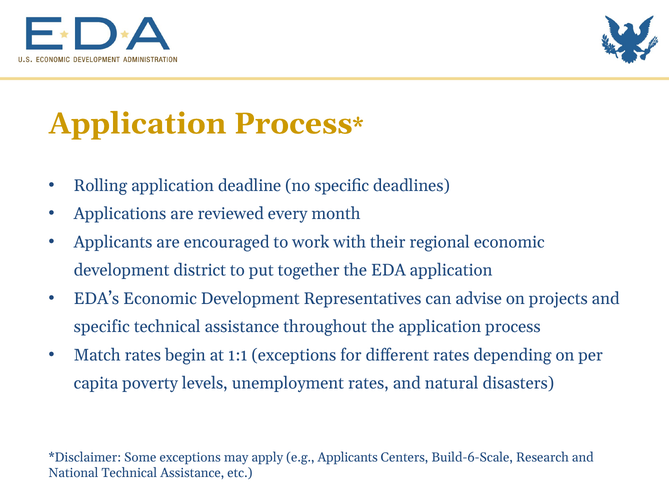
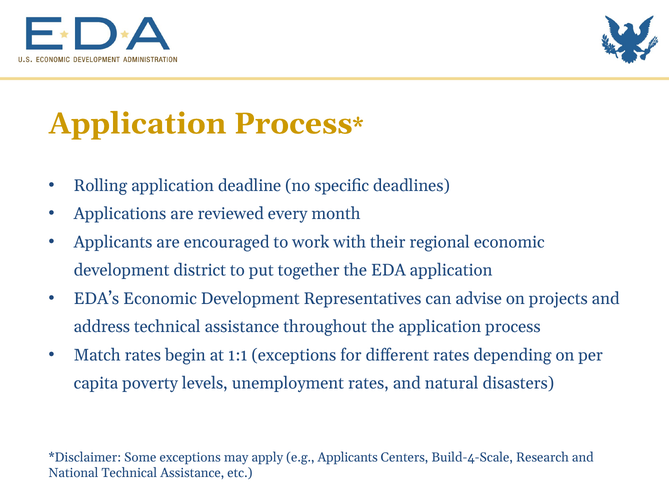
specific: specific -> address (102, 327)
Build-6-Scale: Build-6-Scale -> Build-4-Scale (472, 457)
